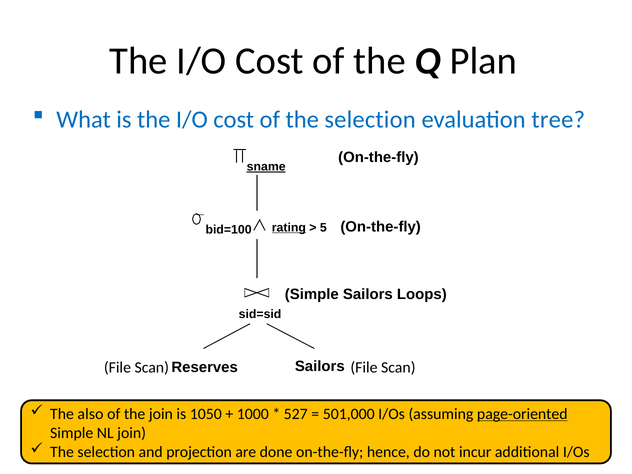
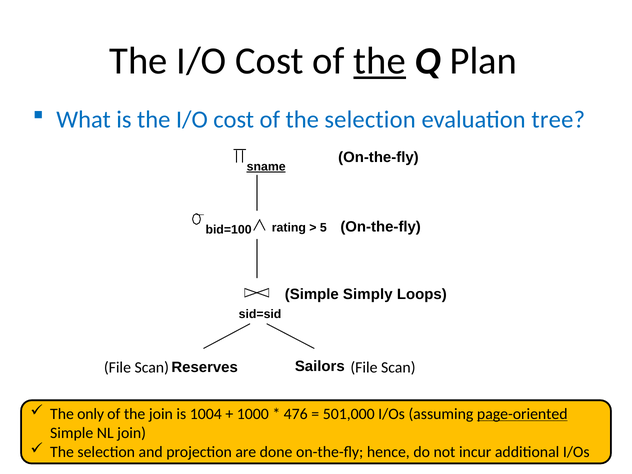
the underline: none -> present (380, 61)
rating underline: present -> none (289, 228)
Simple Sailors: Sailors -> Simply (368, 294)
also: also -> only (91, 414)
1050: 1050 -> 1004 (206, 414)
527: 527 -> 476 (296, 414)
